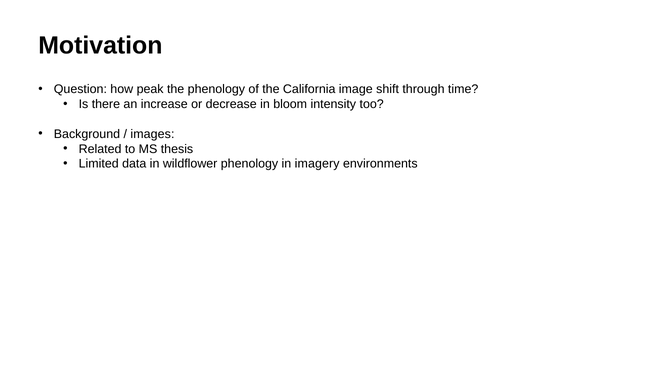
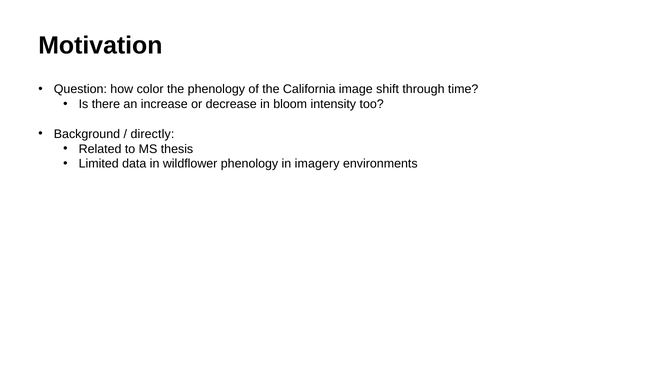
peak: peak -> color (150, 89)
images: images -> directly (152, 134)
